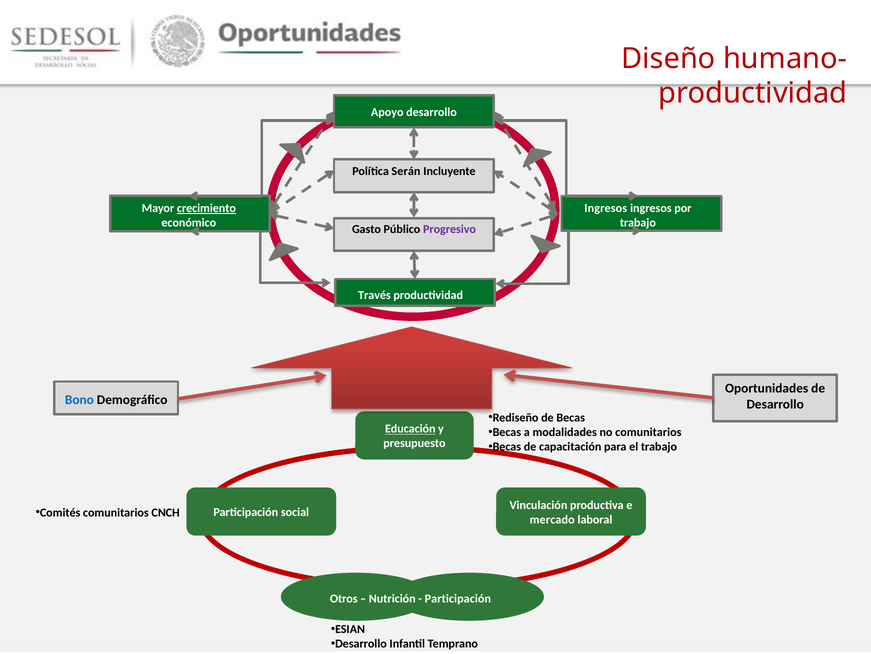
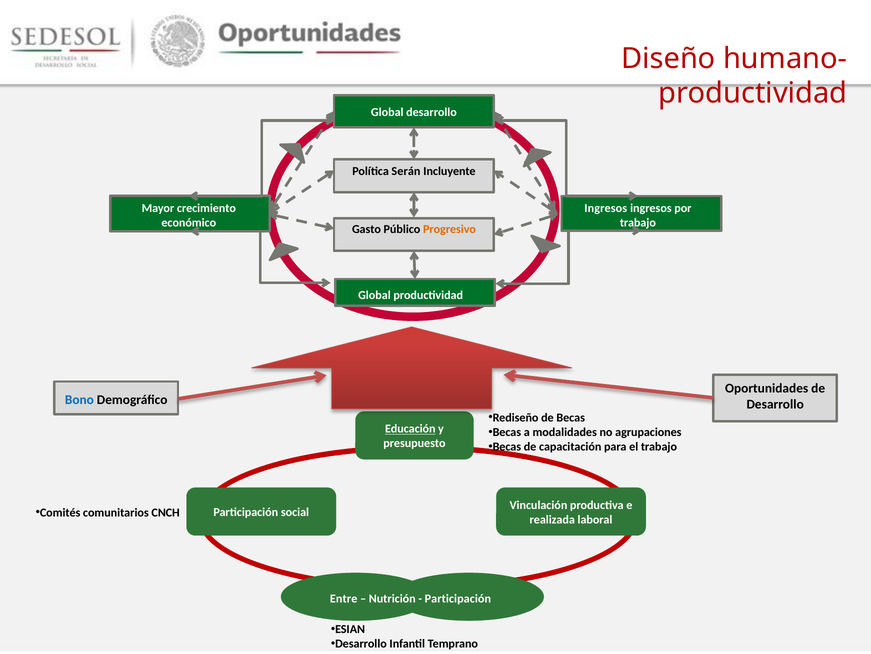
Apoyo: Apoyo -> Global (387, 112)
crecimiento underline: present -> none (206, 208)
Progresivo colour: purple -> orange (449, 229)
Través: Través -> Global (374, 295)
no comunitarios: comunitarios -> agrupaciones (648, 432)
mercado: mercado -> realizada (552, 519)
Otros: Otros -> Entre (344, 598)
